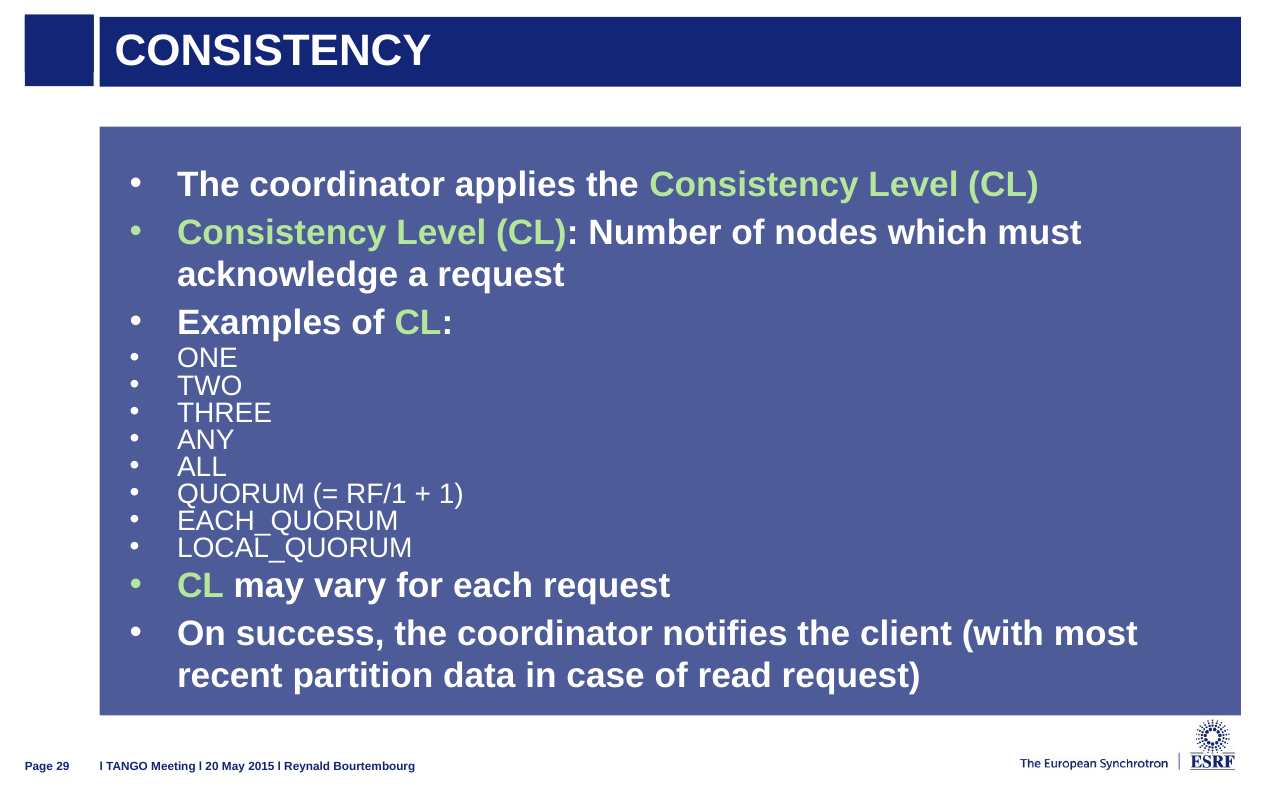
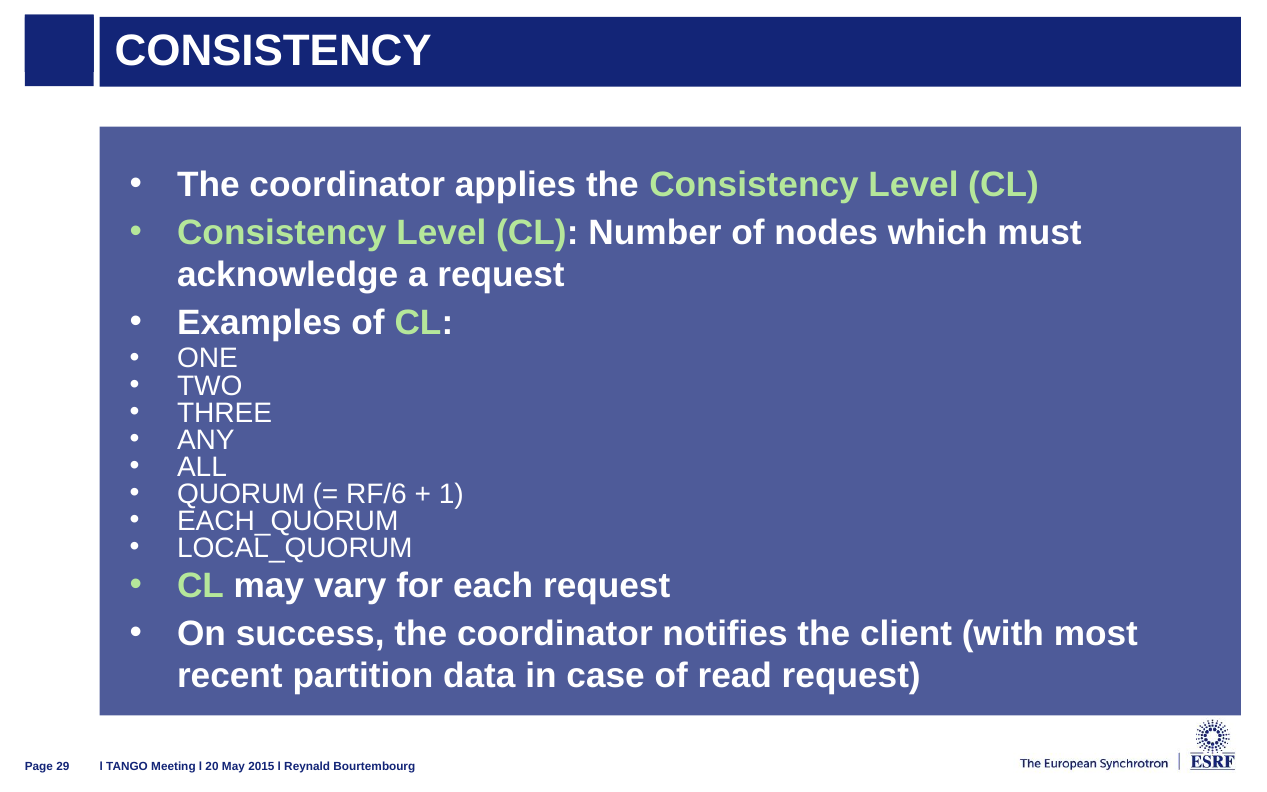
RF/1: RF/1 -> RF/6 (376, 494)
